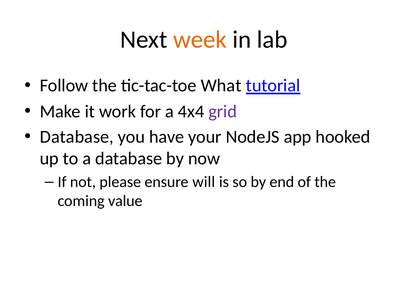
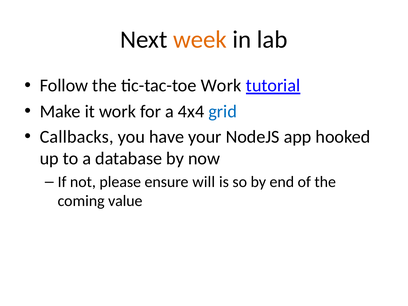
tic-tac-toe What: What -> Work (221, 86)
grid colour: purple -> blue (223, 111)
Database: Database -> Callbacks (77, 137)
